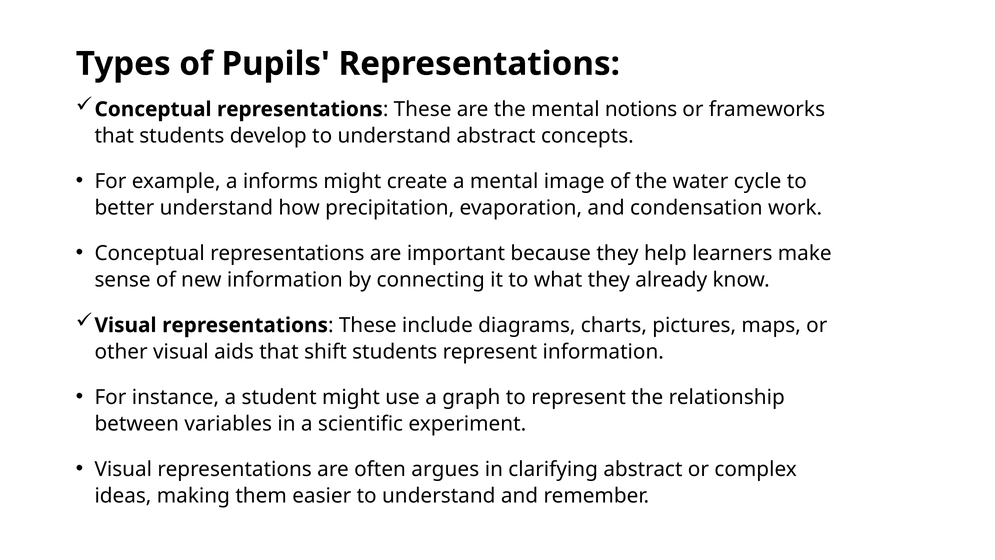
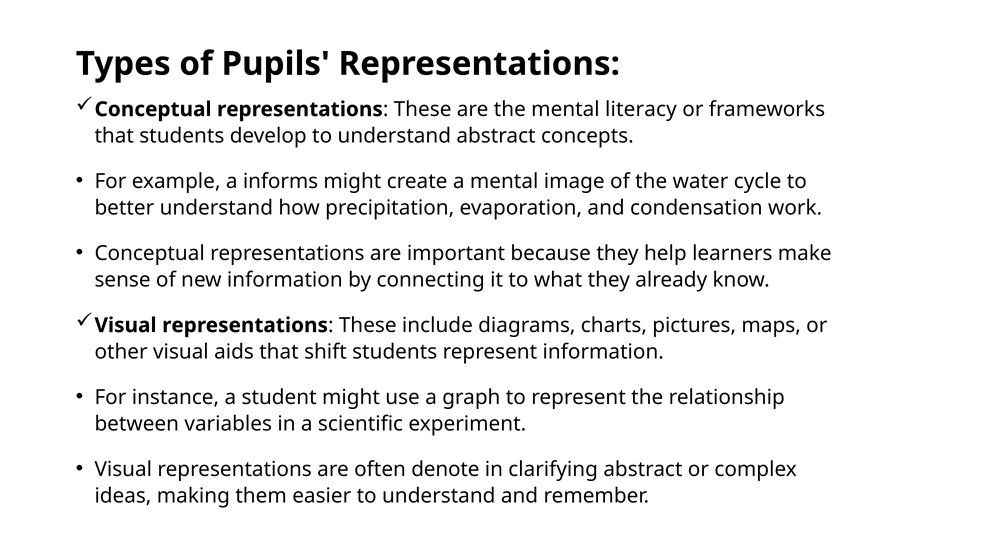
notions: notions -> literacy (641, 109)
argues: argues -> denote (445, 469)
